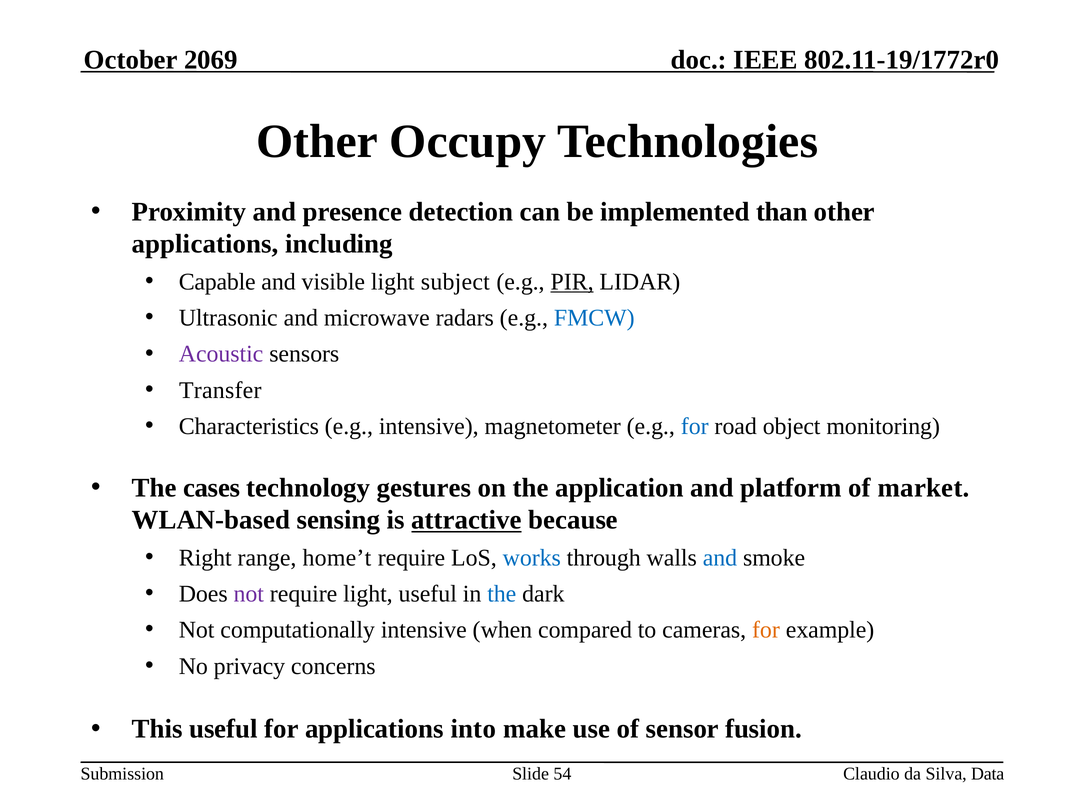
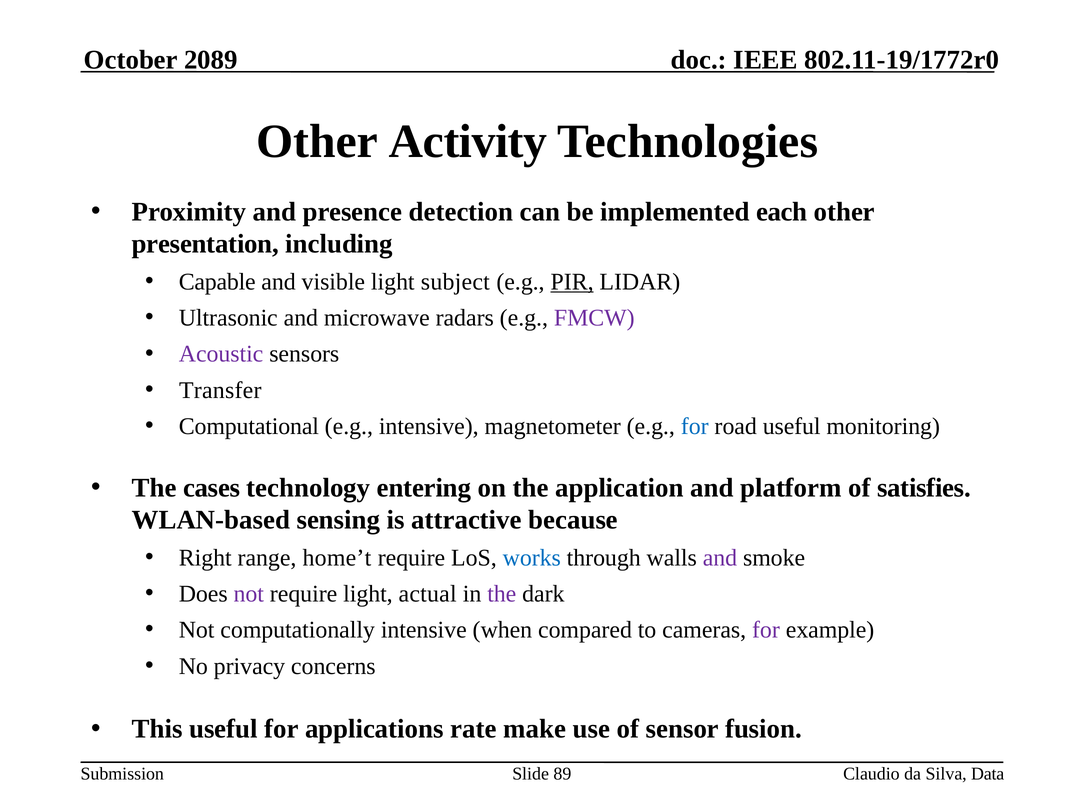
2069: 2069 -> 2089 (211, 60)
Occupy: Occupy -> Activity (468, 141)
than: than -> each (782, 212)
applications: applications -> presentation (205, 244)
FMCW colour: blue -> purple (594, 318)
Characteristics: Characteristics -> Computational (249, 426)
road object: object -> useful (792, 426)
gestures: gestures -> entering (424, 487)
market: market -> satisfies (924, 487)
attractive underline: present -> none (467, 520)
and colour: blue -> purple (720, 557)
light useful: useful -> actual (428, 593)
the colour: blue -> purple (502, 593)
for colour: orange -> purple (766, 629)
into: into -> rate (473, 728)
54: 54 -> 89 (562, 773)
